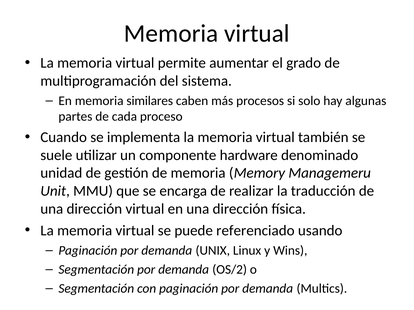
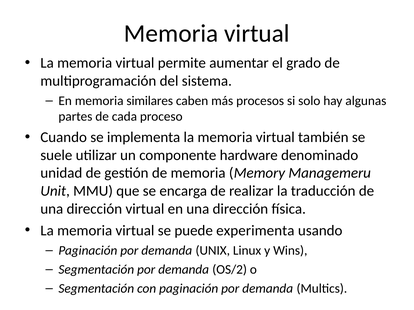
referenciado: referenciado -> experimenta (255, 231)
